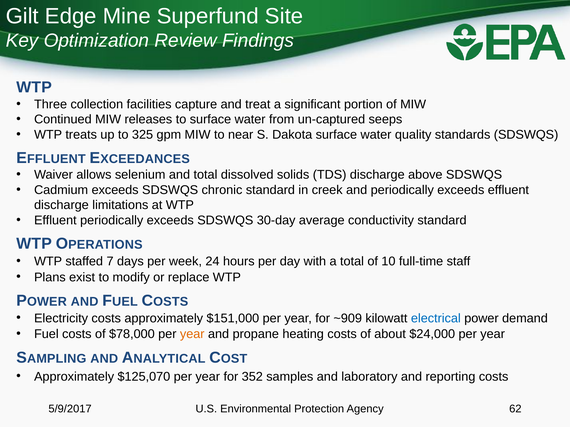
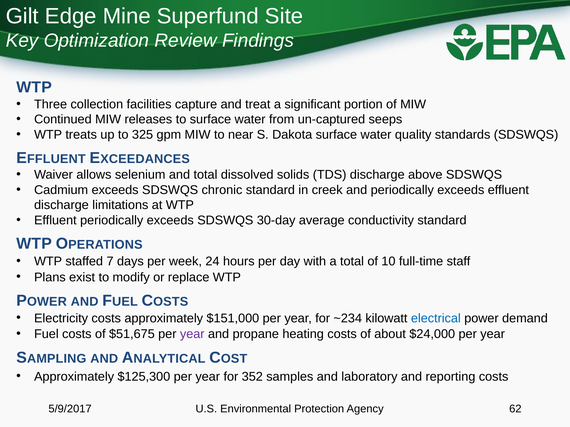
~909: ~909 -> ~234 (348, 319)
$78,000: $78,000 -> $51,675 (132, 335)
year colour: orange -> purple (192, 335)
$125,070: $125,070 -> $125,300 (144, 377)
